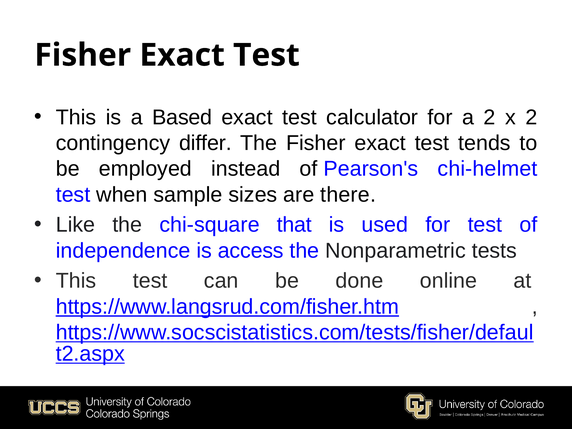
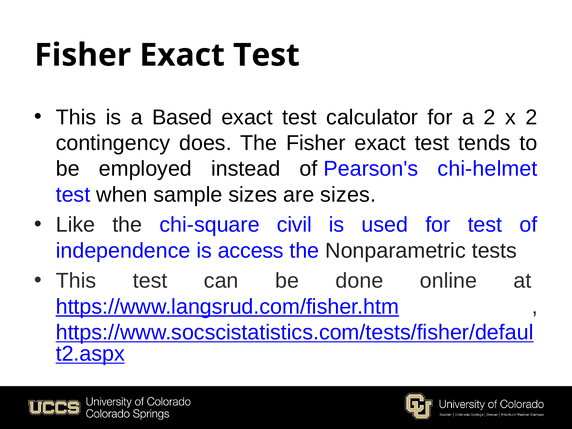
differ: differ -> does (205, 143)
are there: there -> sizes (348, 195)
that: that -> civil (294, 225)
